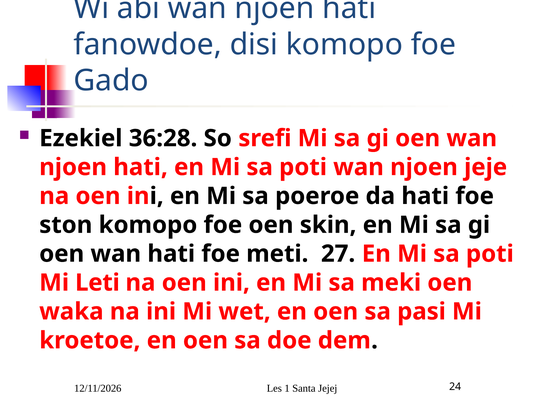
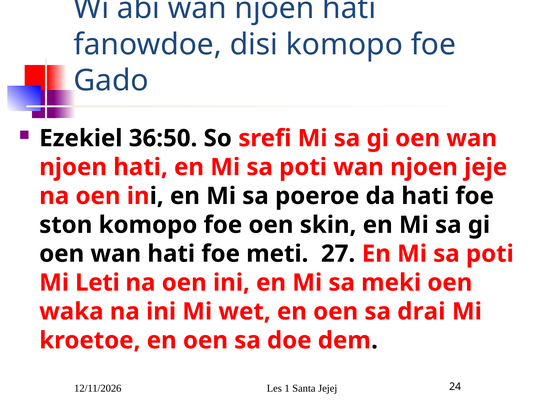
36:28: 36:28 -> 36:50 (163, 138)
pasi: pasi -> drai (421, 311)
